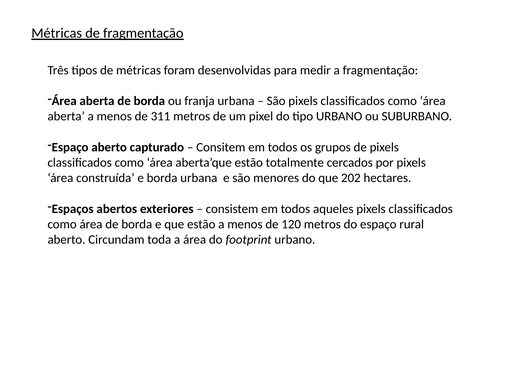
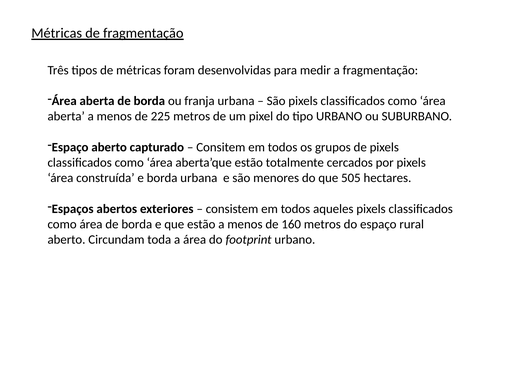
311: 311 -> 225 (161, 117)
202: 202 -> 505 (351, 178)
120: 120 -> 160 (291, 224)
